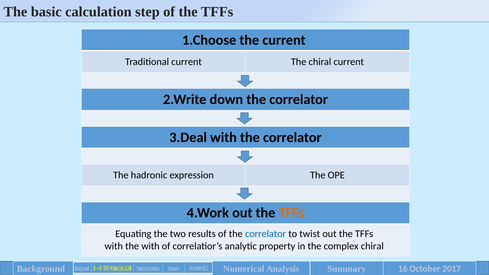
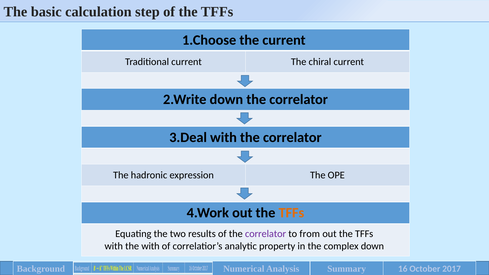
correlator colour: blue -> purple (266, 234)
twist: twist -> from (310, 234)
complex chiral: chiral -> down (372, 246)
